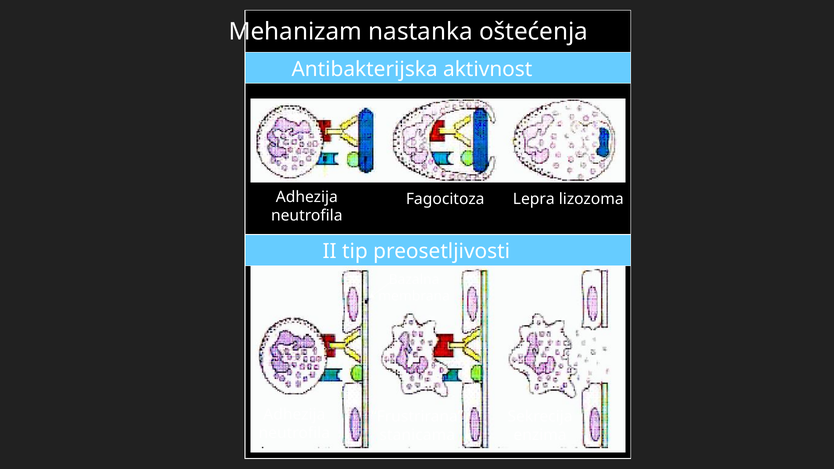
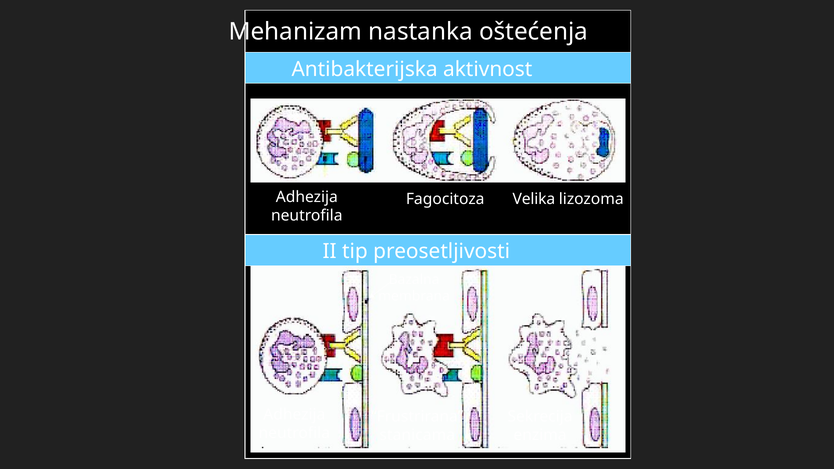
Lepra: Lepra -> Velika (534, 199)
